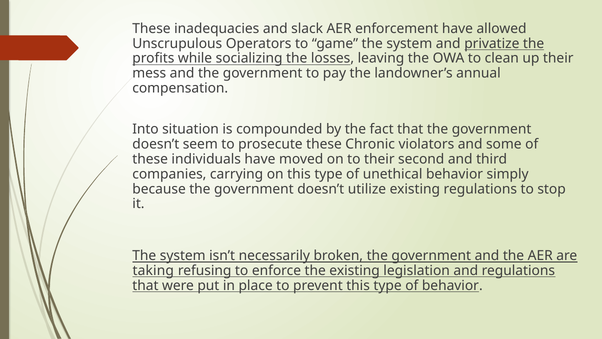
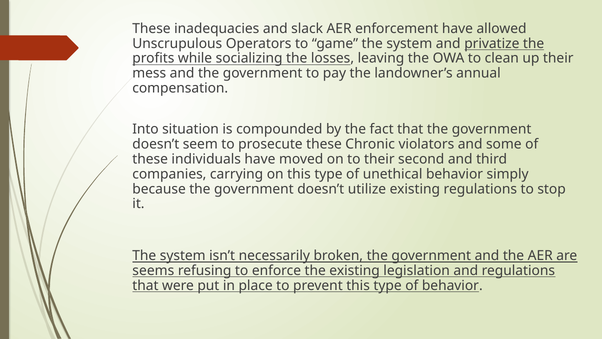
taking: taking -> seems (153, 270)
